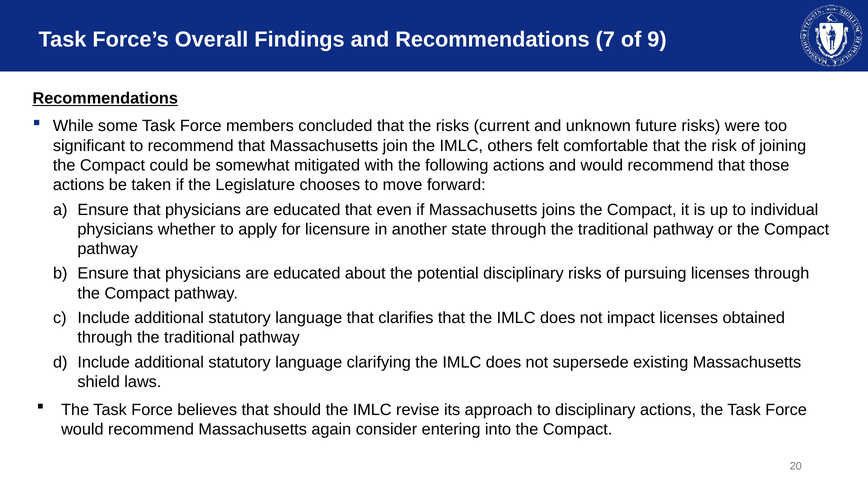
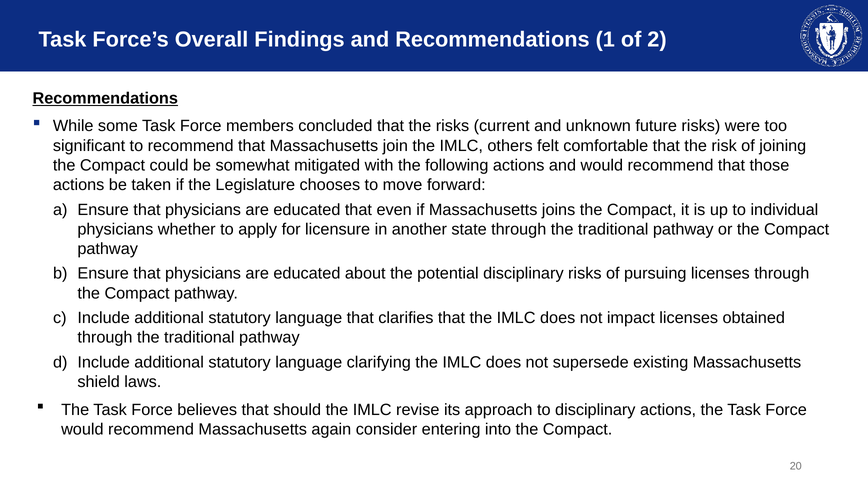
7: 7 -> 1 (605, 40)
9: 9 -> 2 (657, 40)
